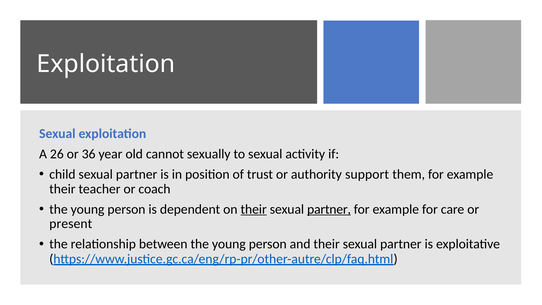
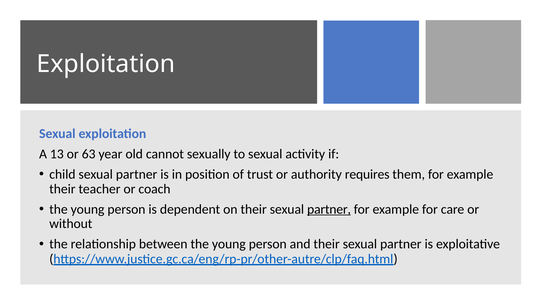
26: 26 -> 13 (57, 154)
36: 36 -> 63 (89, 154)
support: support -> requires (367, 174)
their underline: present -> none (254, 209)
present: present -> without (71, 224)
